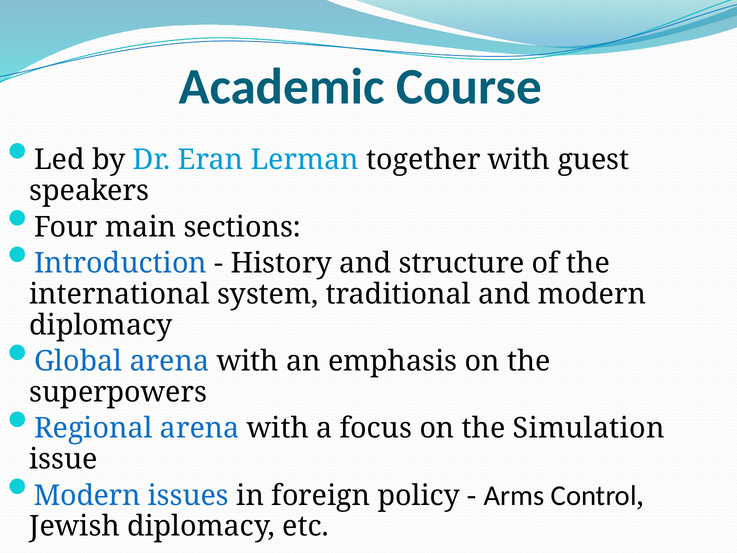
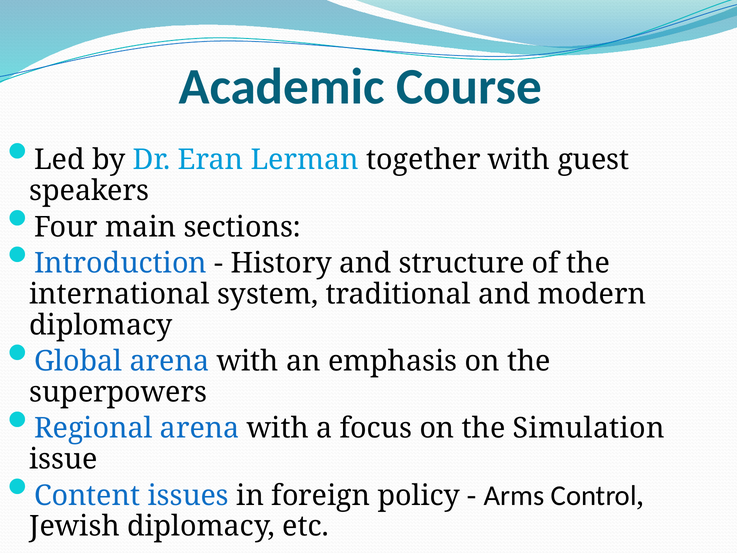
Modern: Modern -> Content (87, 495)
